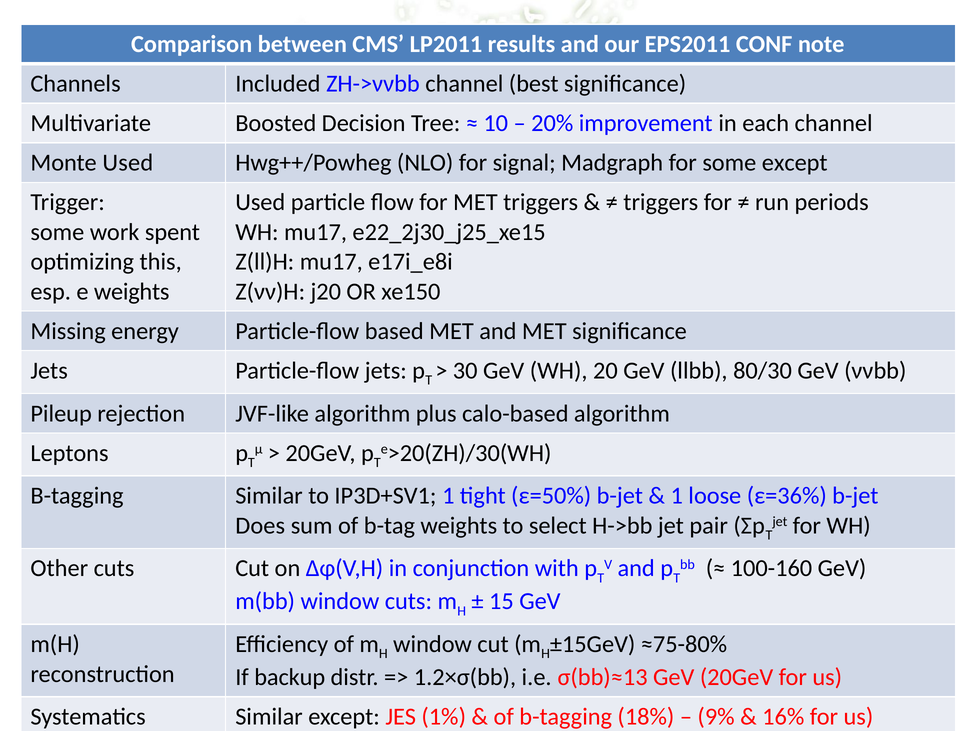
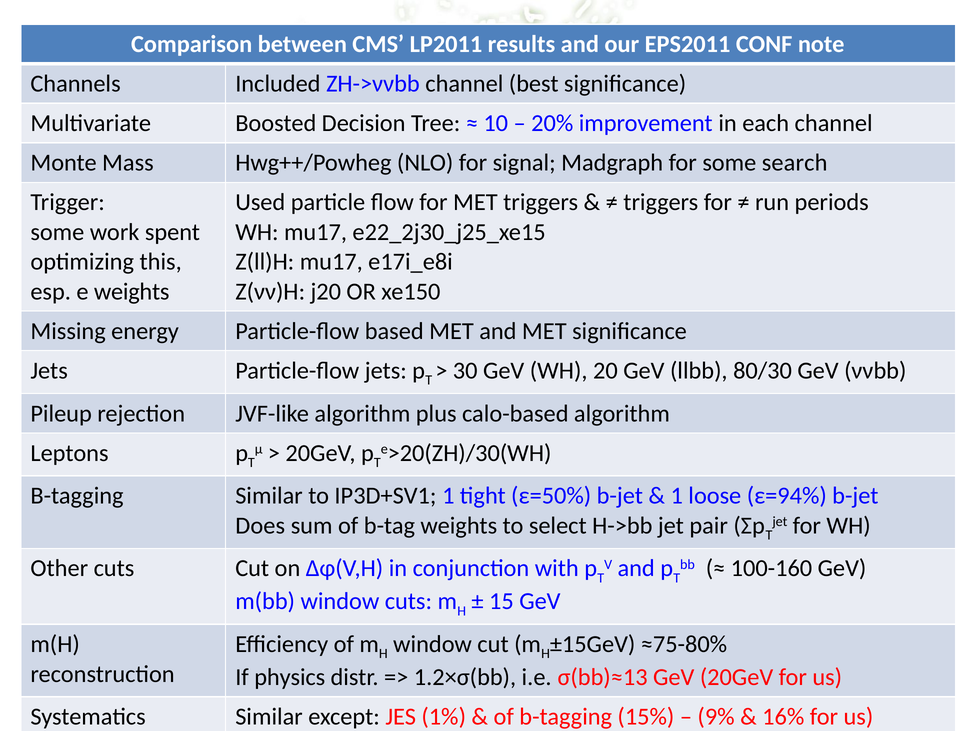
Monte Used: Used -> Mass (128, 163)
some except: except -> search (795, 163)
ε=36%: ε=36% -> ε=94% (787, 496)
backup: backup -> physics (290, 678)
18%: 18% -> 15% (646, 717)
